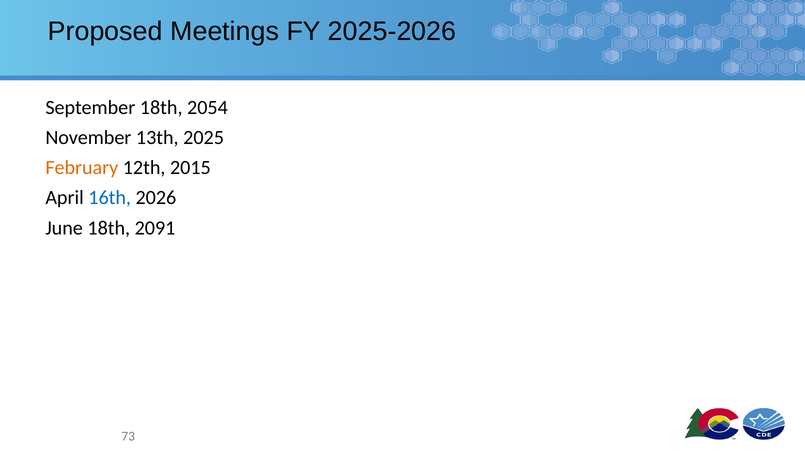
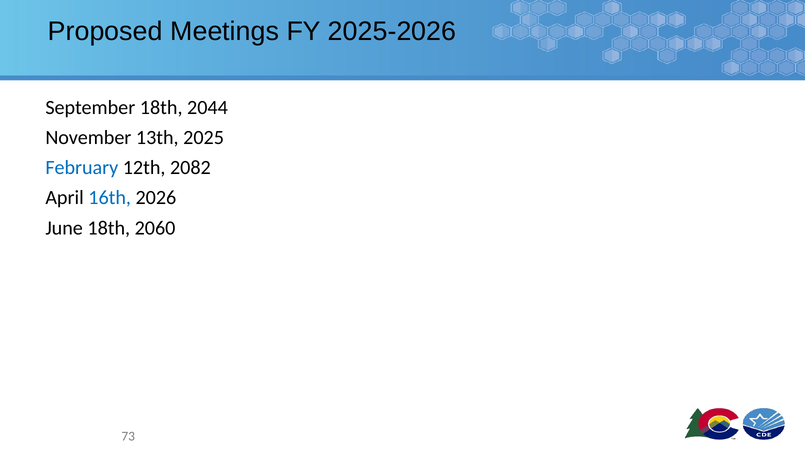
2054: 2054 -> 2044 (207, 107)
February colour: orange -> blue (82, 168)
2015: 2015 -> 2082 (190, 168)
2091: 2091 -> 2060 (155, 228)
